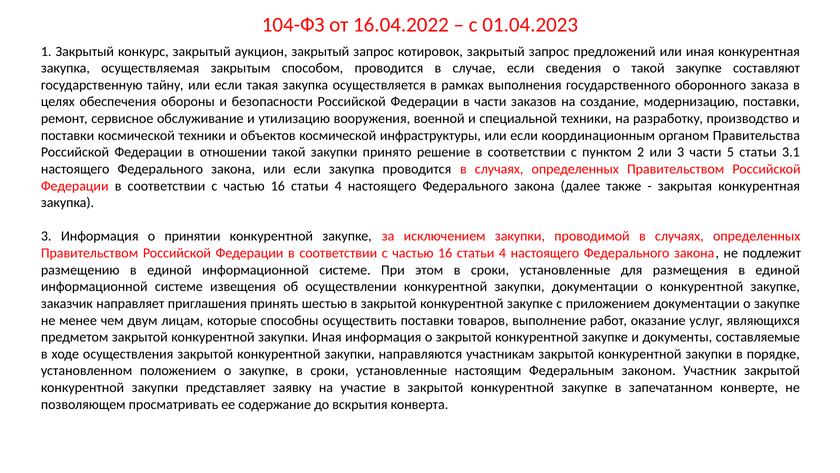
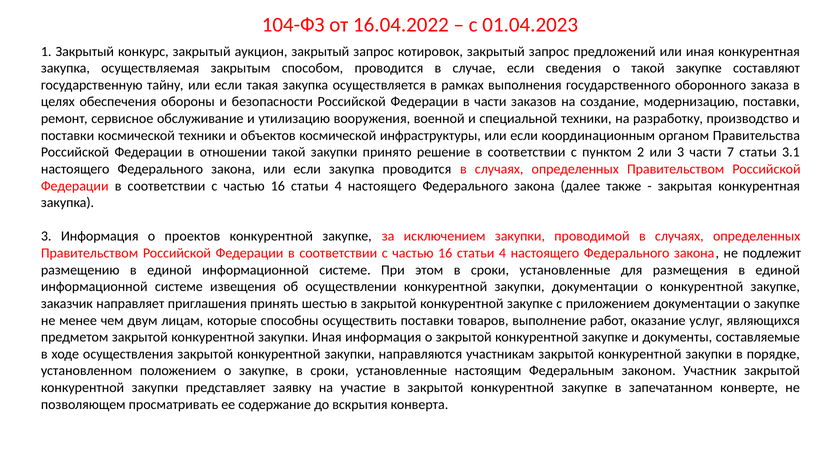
5: 5 -> 7 (730, 152)
принятии: принятии -> проектов (192, 236)
